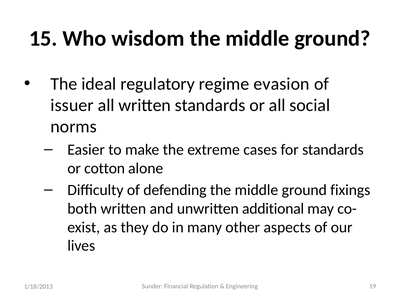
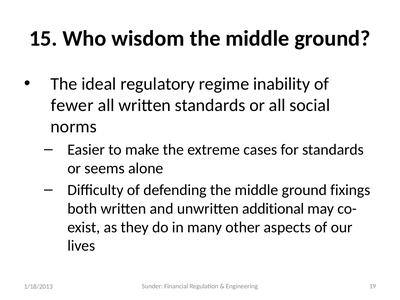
evasion: evasion -> inability (282, 84)
issuer: issuer -> fewer (72, 105)
cotton: cotton -> seems (104, 168)
